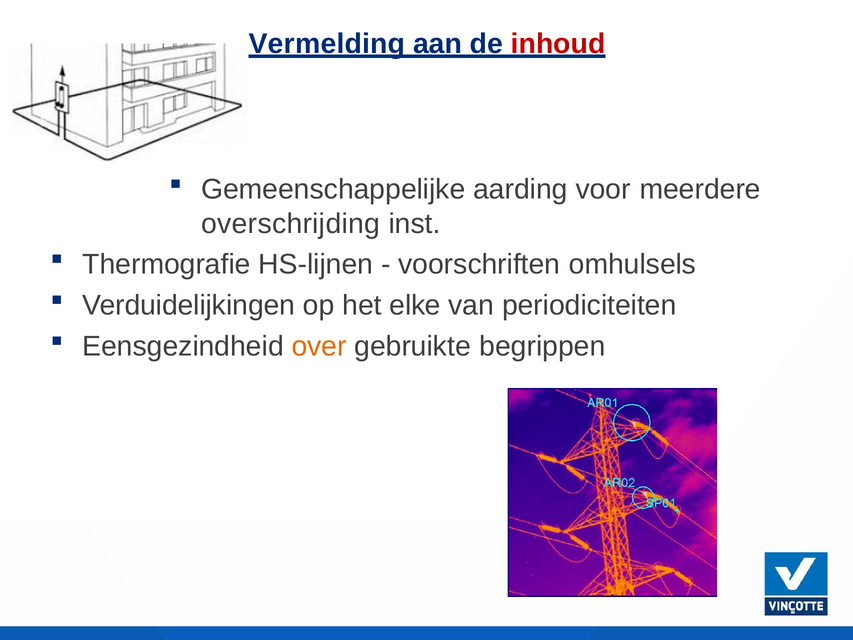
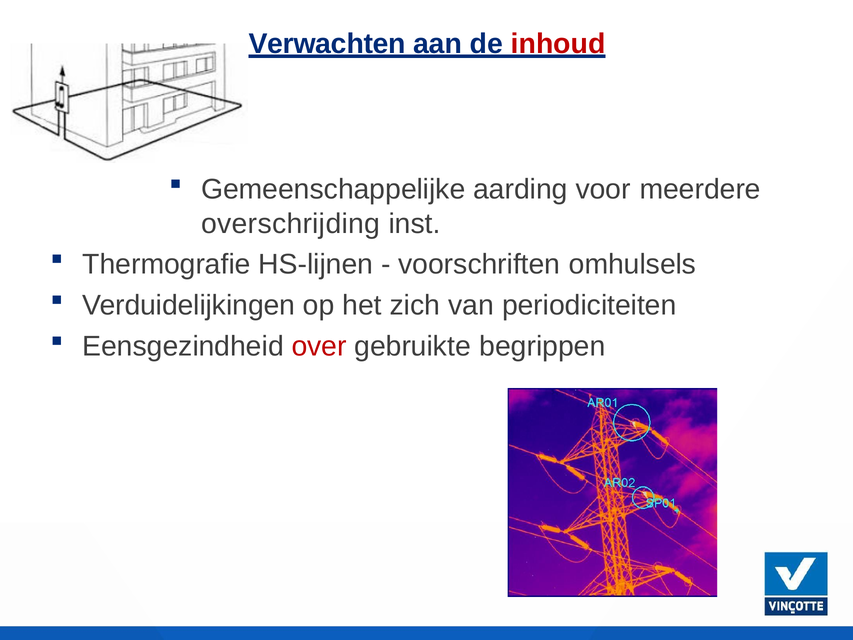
Vermelding: Vermelding -> Verwachten (327, 44)
elke: elke -> zich (415, 305)
over colour: orange -> red (319, 346)
